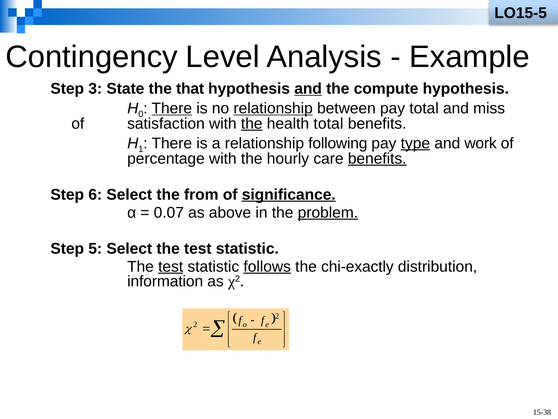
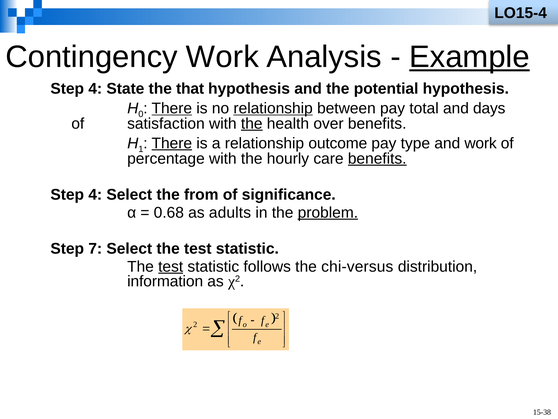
LO15-5: LO15-5 -> LO15-4 (521, 13)
Contingency Level: Level -> Work (223, 57)
Example underline: none -> present (469, 57)
3: 3 -> 4 (95, 89)
and underline: present -> none (308, 89)
compute: compute -> potential (386, 89)
miss: miss -> days (489, 108)
health total: total -> over (329, 123)
There underline: none -> present (172, 143)
following: following -> outcome (338, 143)
type underline: present -> none (415, 143)
6: 6 -> 4 (95, 194)
significance underline: present -> none (289, 194)
0.07: 0.07 -> 0.68 (169, 212)
above: above -> adults (230, 212)
5: 5 -> 7 (95, 248)
follows underline: present -> none (267, 266)
chi-exactly: chi-exactly -> chi-versus (357, 266)
